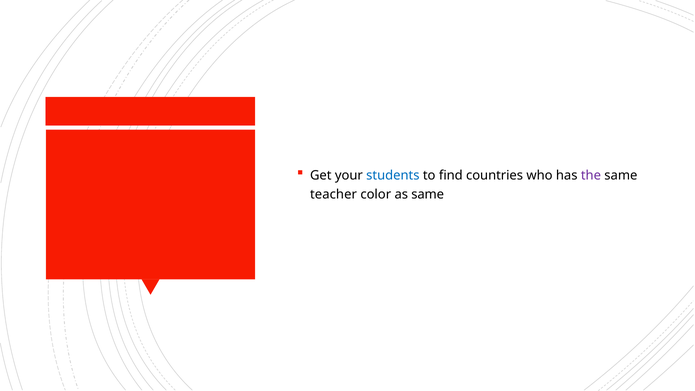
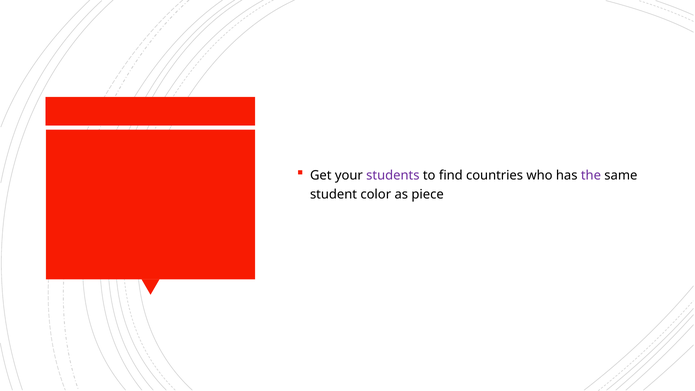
students colour: blue -> purple (393, 175)
teacher: teacher -> student (334, 194)
as same: same -> piece (428, 194)
